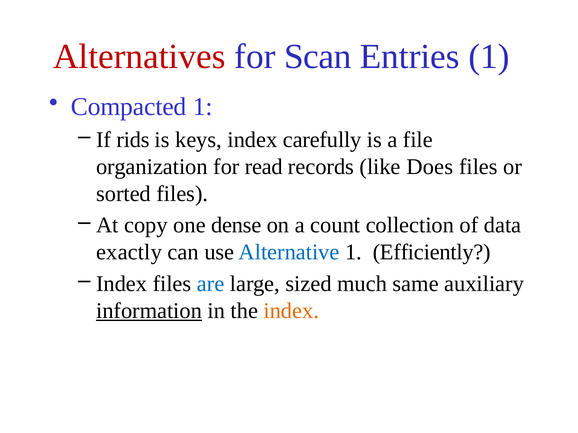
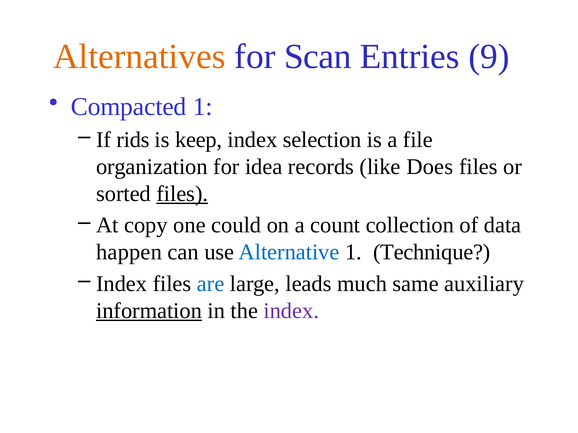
Alternatives colour: red -> orange (139, 57)
Entries 1: 1 -> 9 (489, 57)
keys: keys -> keep (199, 140)
carefully: carefully -> selection (322, 140)
read: read -> idea (264, 167)
files underline: none -> present (182, 194)
dense: dense -> could (236, 225)
exactly: exactly -> happen (129, 252)
Efficiently: Efficiently -> Technique (432, 252)
sized: sized -> leads (309, 284)
index colour: orange -> purple (291, 311)
